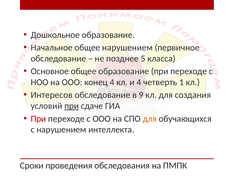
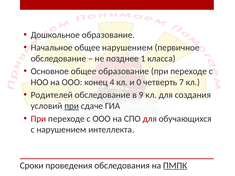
5: 5 -> 1 (143, 59)
и 4: 4 -> 0 (139, 82)
1: 1 -> 7 (182, 82)
Интересов: Интересов -> Родителей (52, 95)
для colour: orange -> red (150, 119)
ПМПК underline: none -> present (175, 166)
